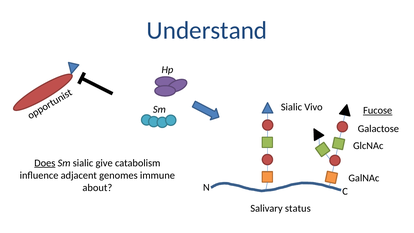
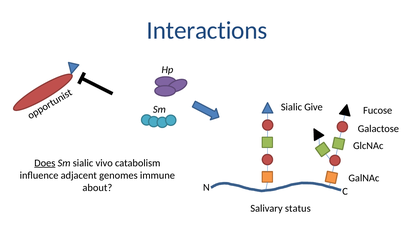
Understand: Understand -> Interactions (207, 30)
Vivo: Vivo -> Give (314, 107)
Fucose underline: present -> none (378, 110)
give: give -> vivo (104, 163)
